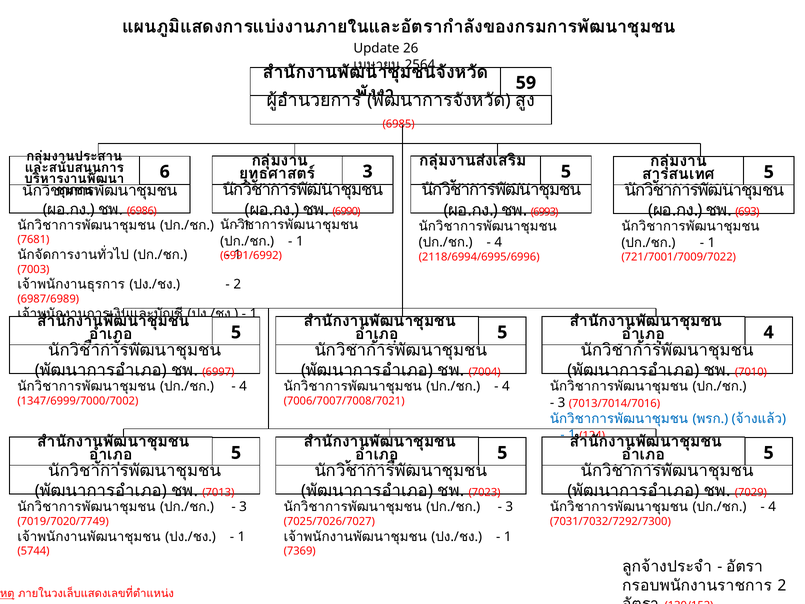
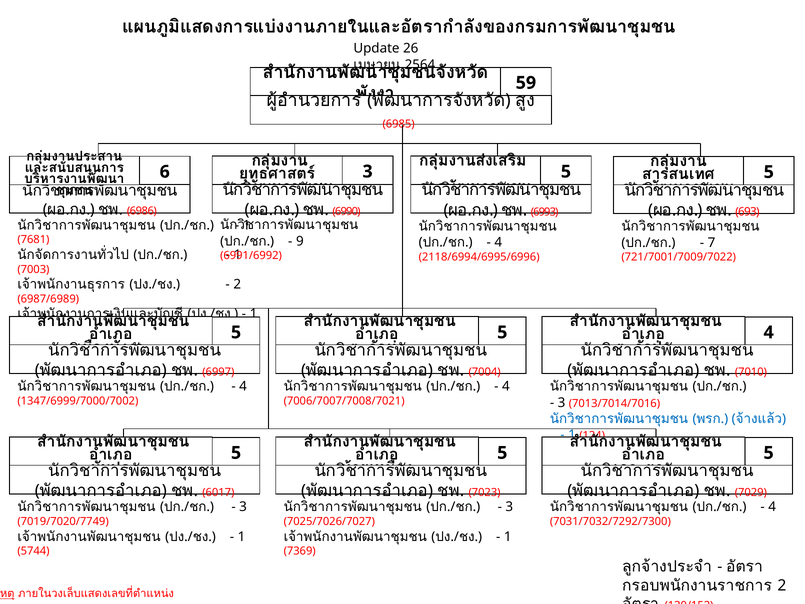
1: 1 -> 9 (300, 241)
1: 1 -> 7 (712, 243)
7013: 7013 -> 6017 (218, 492)
